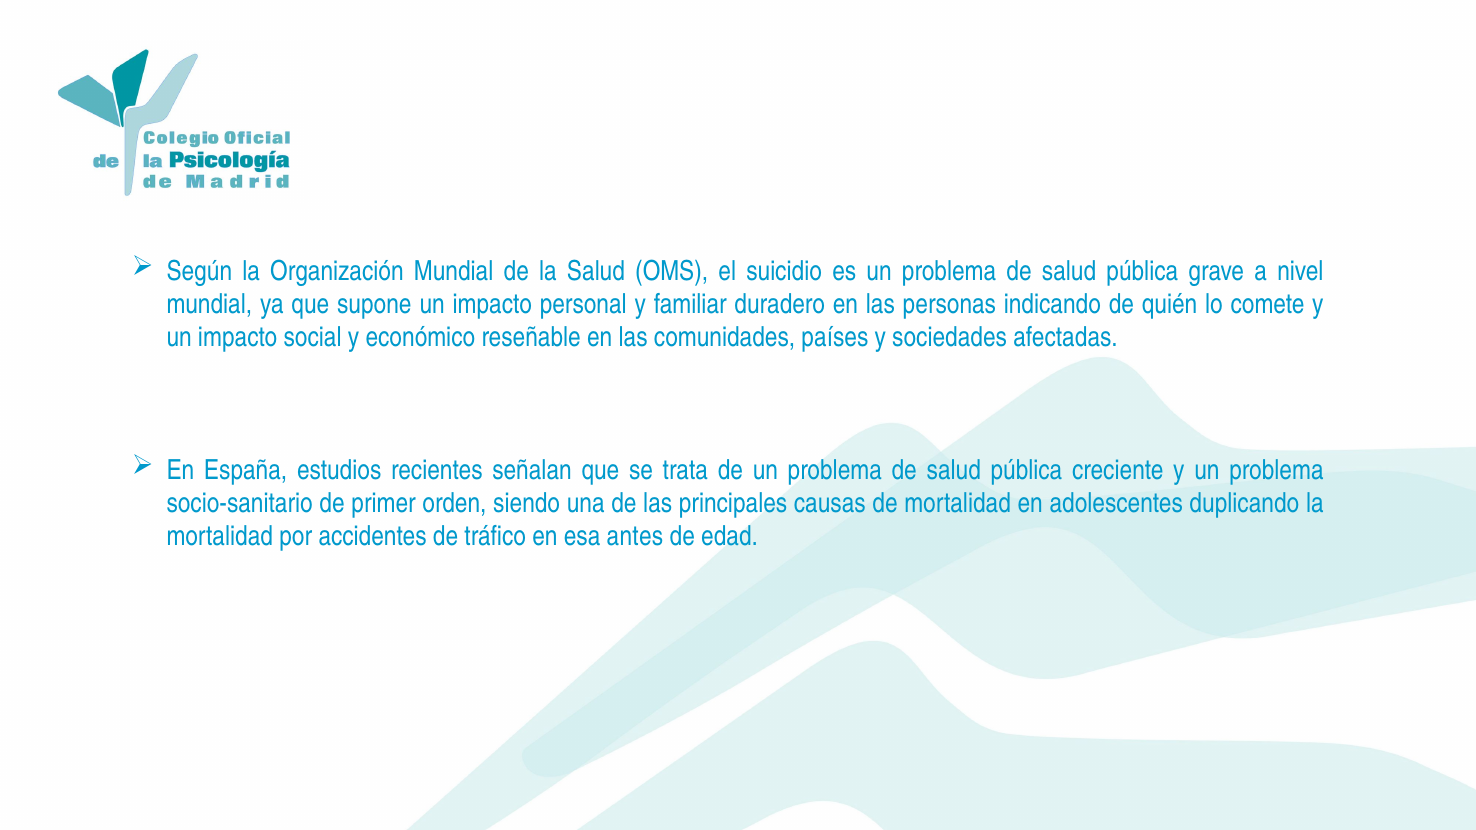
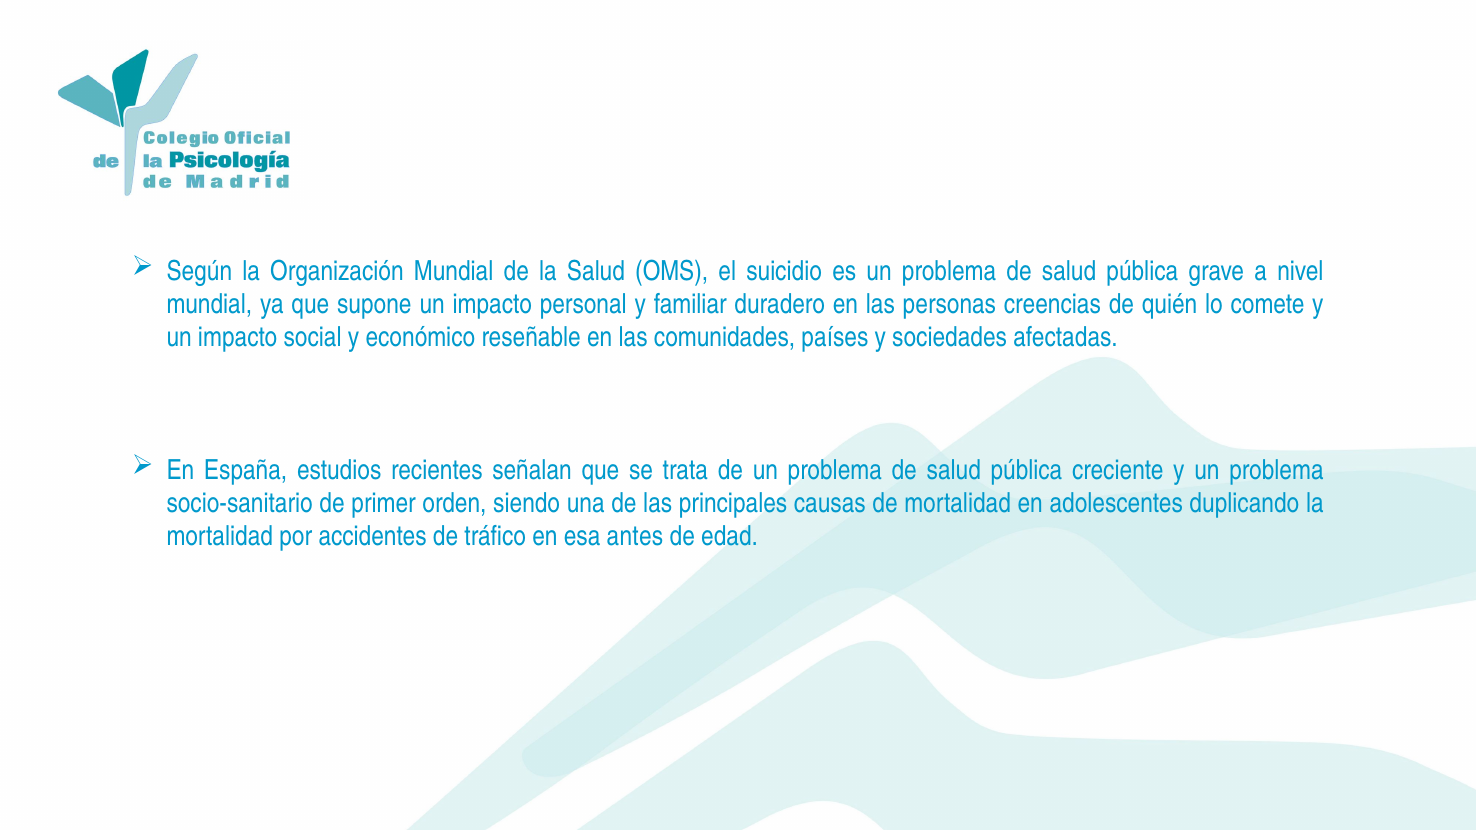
indicando: indicando -> creencias (1052, 304)
